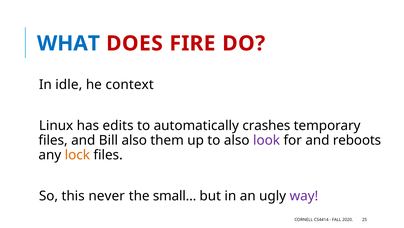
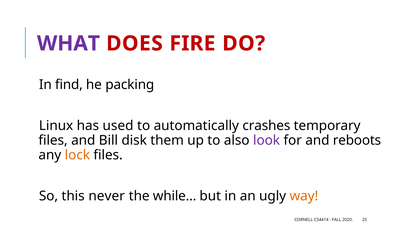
WHAT colour: blue -> purple (68, 43)
idle: idle -> find (69, 84)
context: context -> packing (130, 84)
edits: edits -> used (118, 125)
Bill also: also -> disk (134, 140)
small…: small… -> while… (175, 195)
way colour: purple -> orange (304, 195)
